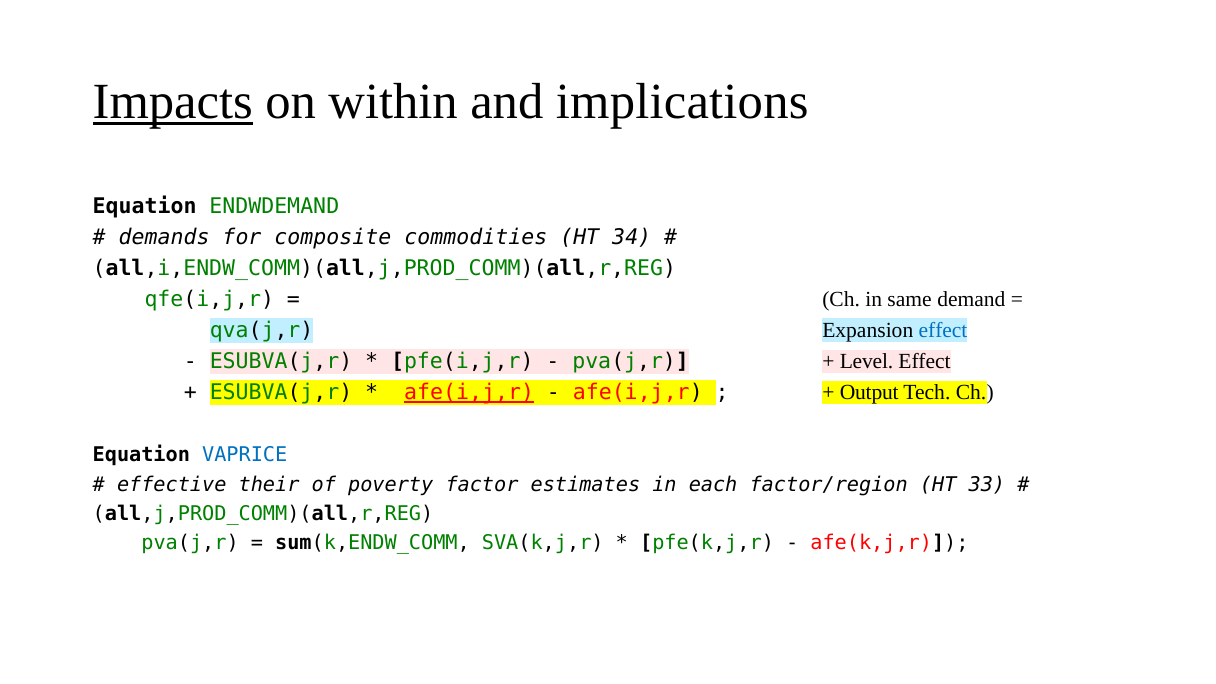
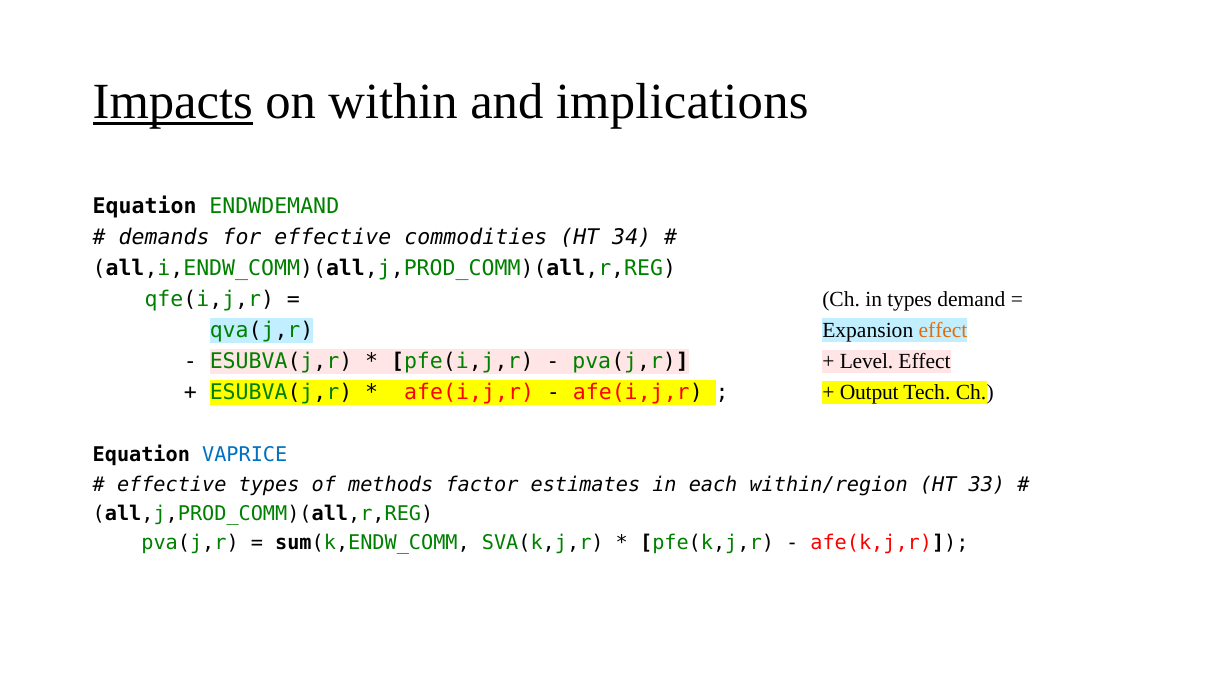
for composite: composite -> effective (333, 237)
in same: same -> types (910, 299)
effect colour: blue -> orange (943, 331)
afe(i,j,r underline: present -> none (469, 393)
effective their: their -> types (269, 484)
poverty: poverty -> methods (391, 484)
factor/region: factor/region -> within/region (829, 484)
